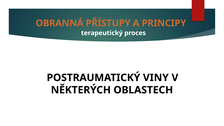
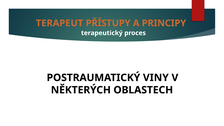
OBRANNÁ: OBRANNÁ -> TERAPEUT (59, 23)
